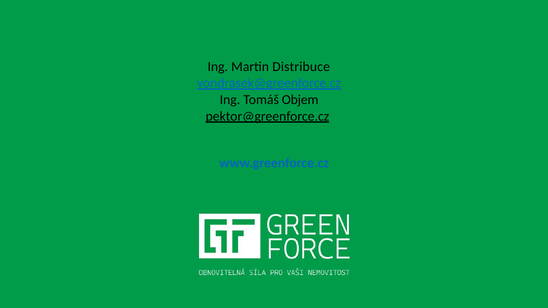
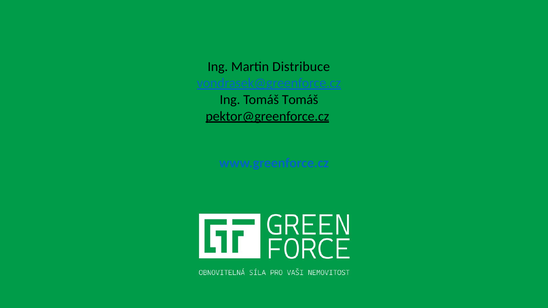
Tomáš Objem: Objem -> Tomáš (300, 100)
